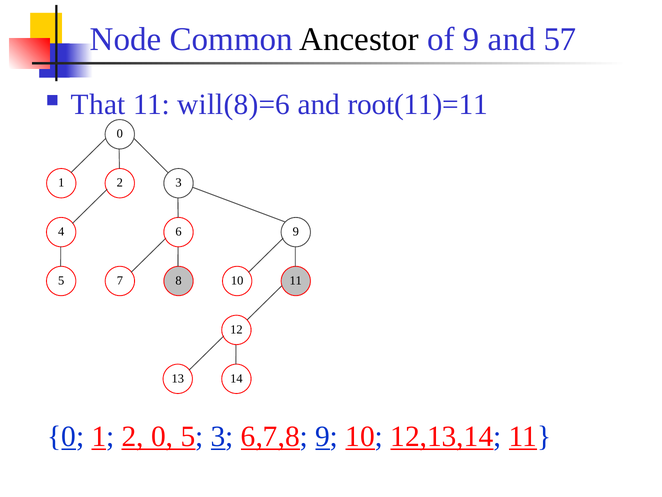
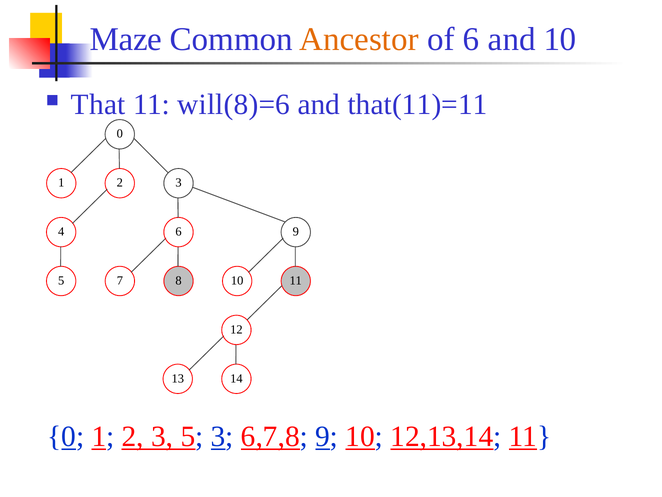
Node: Node -> Maze (126, 39)
Ancestor colour: black -> orange (359, 39)
of 9: 9 -> 6 (471, 39)
and 57: 57 -> 10 (560, 39)
root(11)=11: root(11)=11 -> that(11)=11 (418, 104)
2 0: 0 -> 3 (162, 436)
